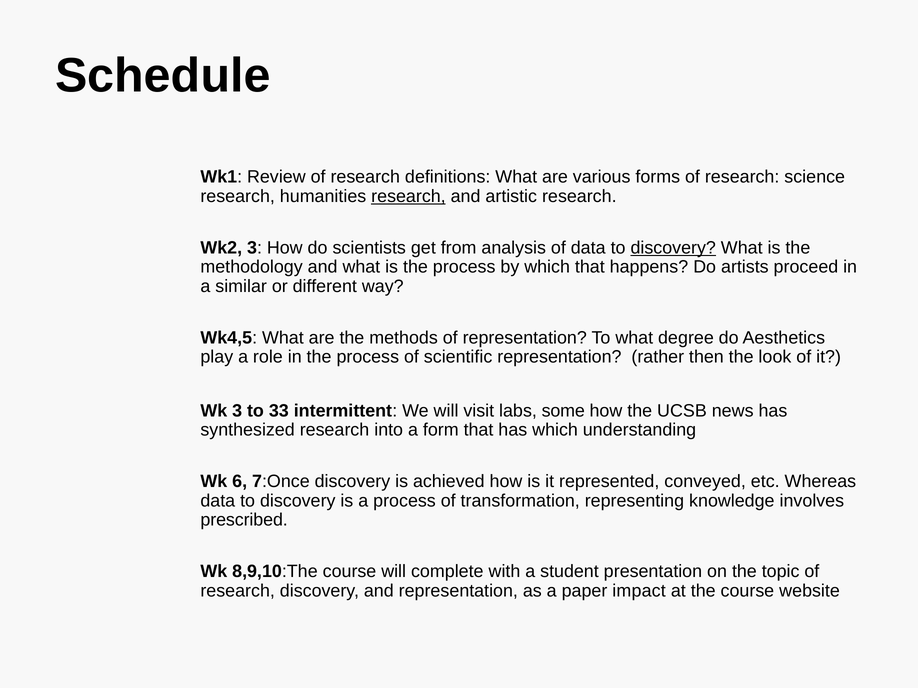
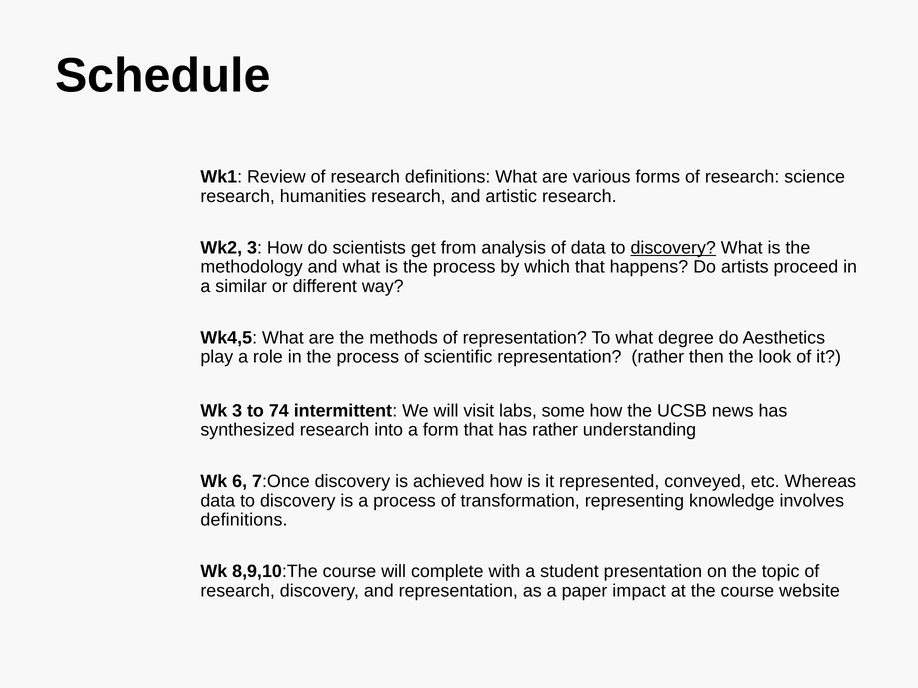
research underline: present -> none (408, 197)
33: 33 -> 74 (279, 411)
has which: which -> rather (555, 430)
prescribed: prescribed -> definitions (244, 520)
